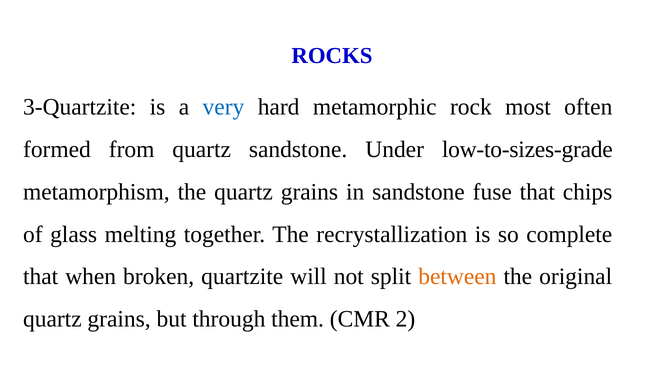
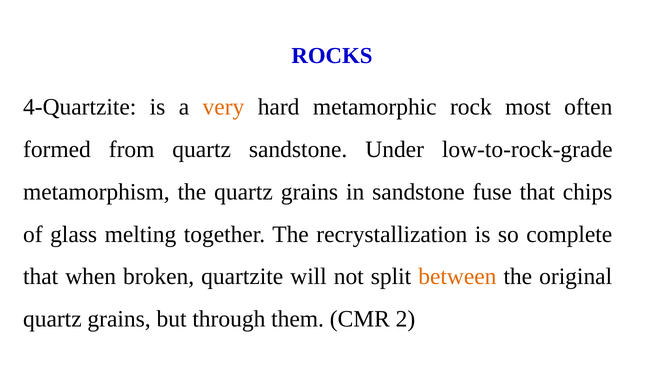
3-Quartzite: 3-Quartzite -> 4-Quartzite (80, 107)
very colour: blue -> orange (223, 107)
low-to-sizes-grade: low-to-sizes-grade -> low-to-rock-grade (527, 149)
